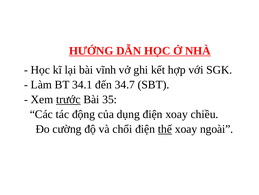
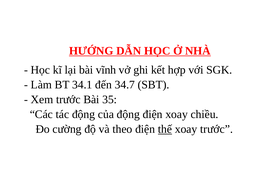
trước underline: present -> none (68, 99)
của dụng: dụng -> động (128, 114)
chổi: chổi -> theo (122, 129)
xoay ngoài: ngoài -> trước (217, 129)
